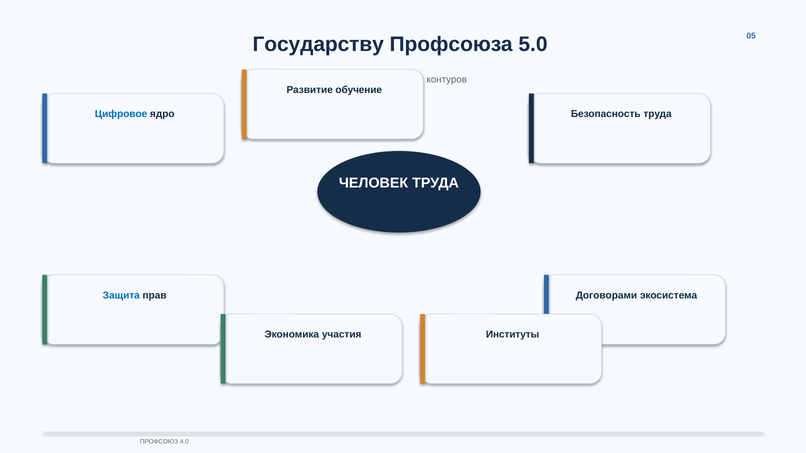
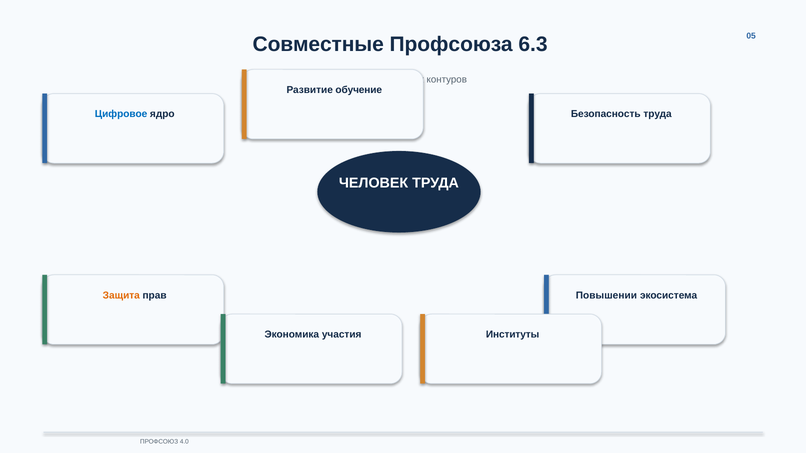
Государству: Государству -> Совместные (318, 44)
5.0: 5.0 -> 6.3 (533, 44)
Защита colour: blue -> orange (121, 296)
Договорами: Договорами -> Повышении (606, 296)
